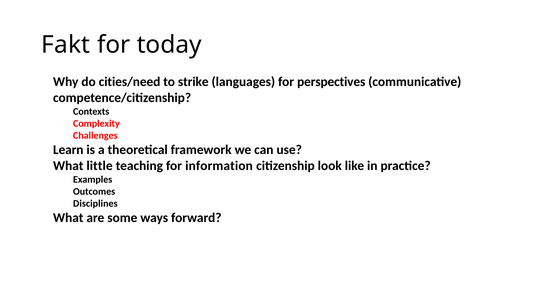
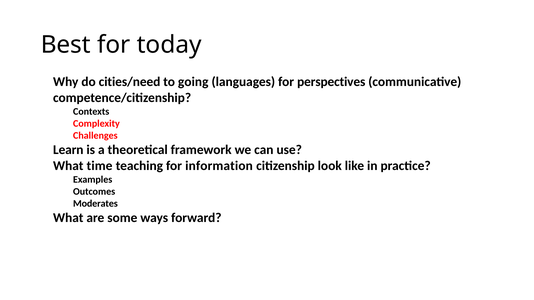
Fakt: Fakt -> Best (66, 45)
strike: strike -> going (193, 82)
little: little -> time (100, 166)
Disciplines: Disciplines -> Moderates (95, 204)
